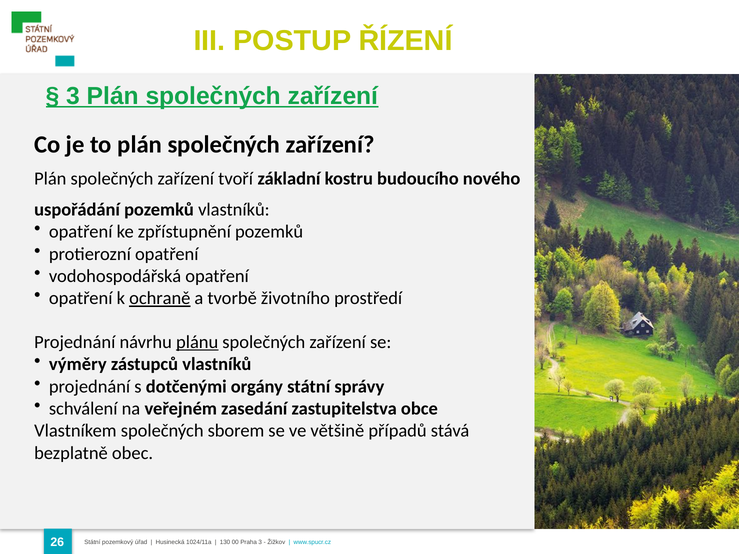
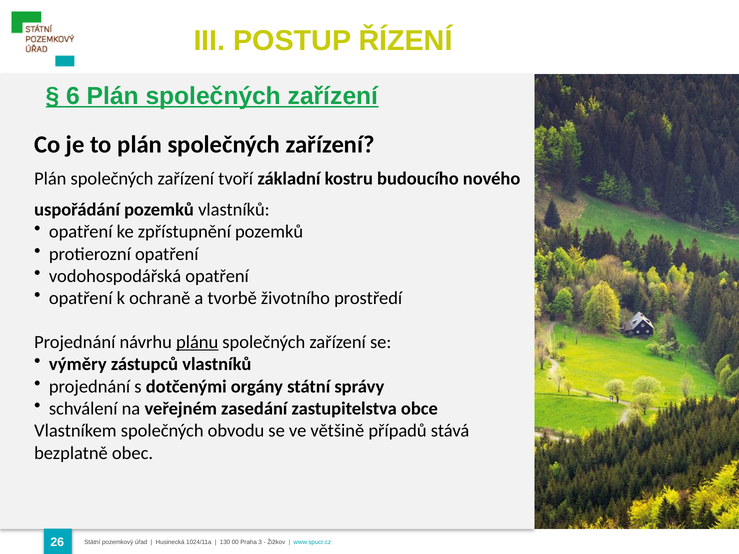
3: 3 -> 6 (73, 96)
ochraně underline: present -> none (160, 298)
sborem: sborem -> obvodu (236, 431)
